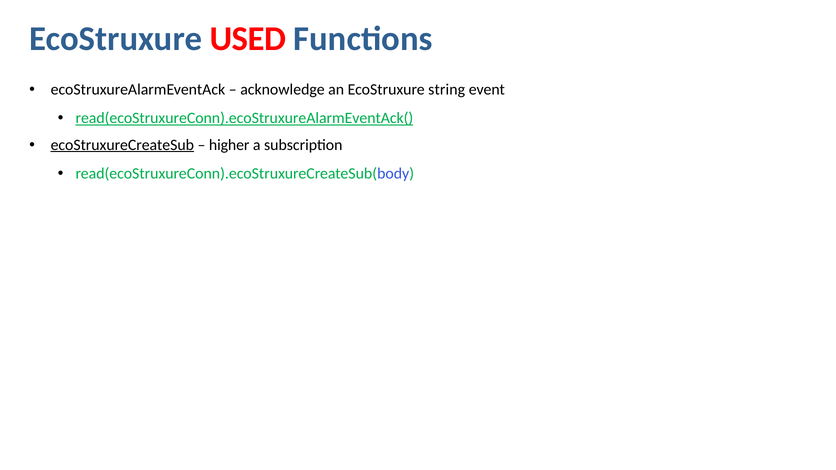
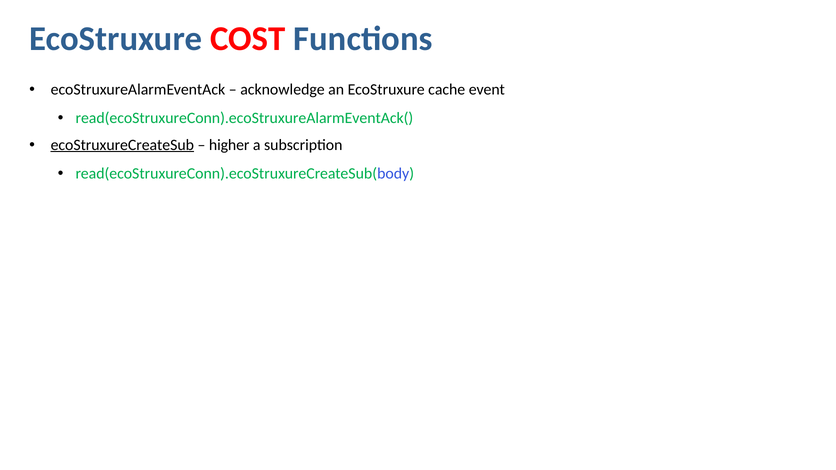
USED: USED -> COST (248, 39)
string: string -> cache (447, 89)
read(ecoStruxureConn).ecoStruxureAlarmEventAck( underline: present -> none (244, 118)
